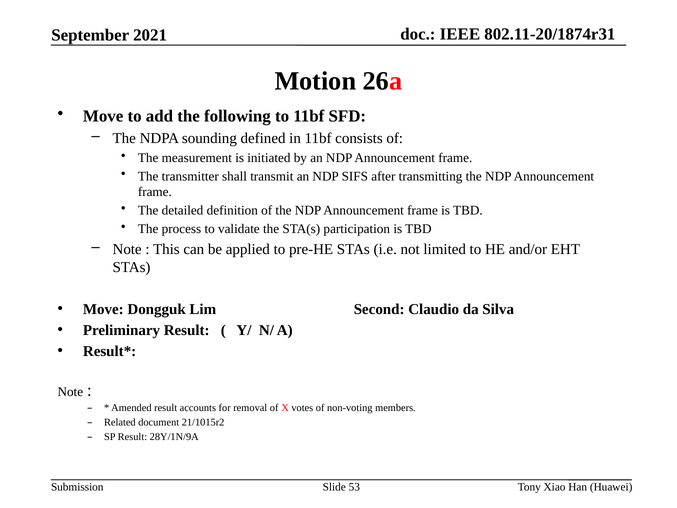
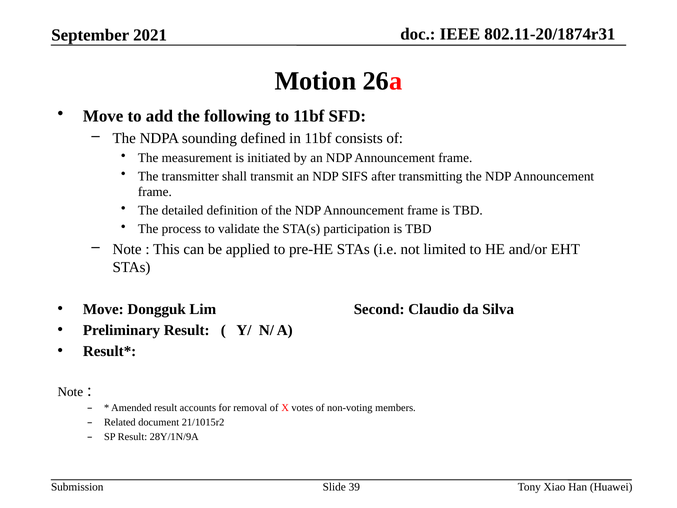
53: 53 -> 39 (354, 487)
